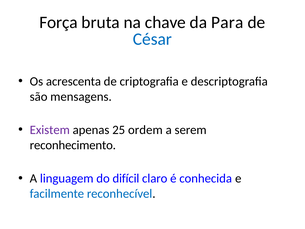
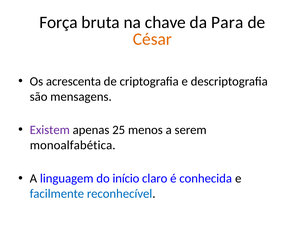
César colour: blue -> orange (152, 39)
ordem: ordem -> menos (145, 130)
reconhecimento: reconhecimento -> monoalfabética (73, 145)
difícil: difícil -> início (126, 178)
